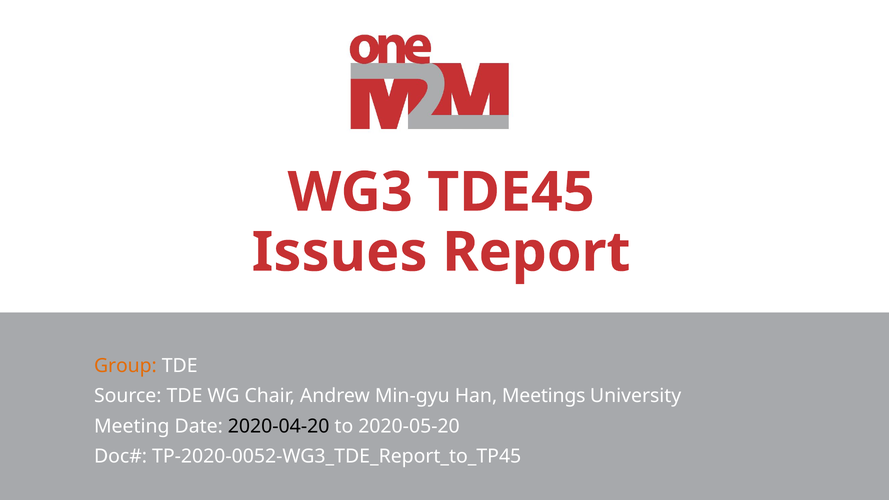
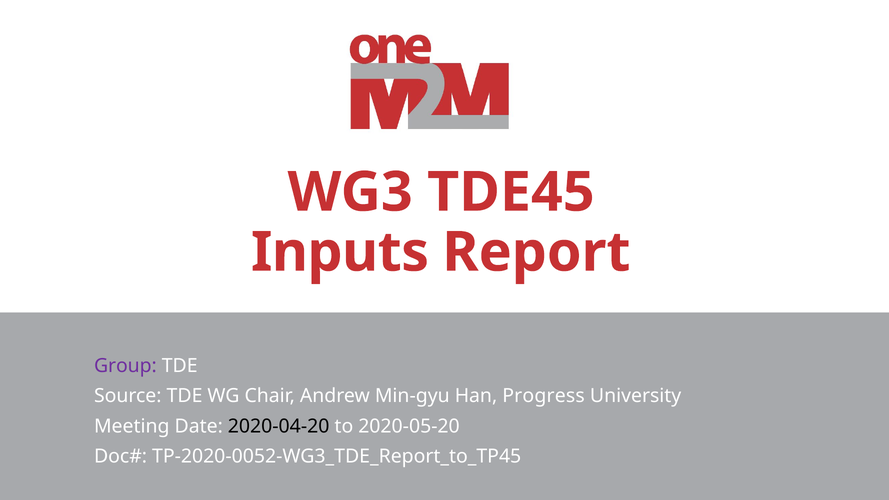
Issues: Issues -> Inputs (340, 252)
Group colour: orange -> purple (125, 366)
Meetings: Meetings -> Progress (544, 396)
